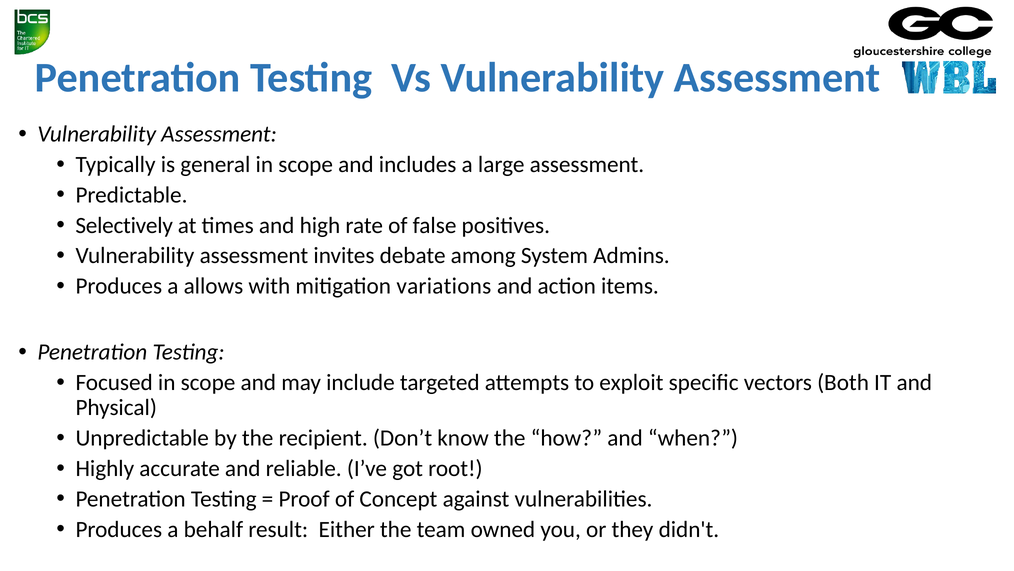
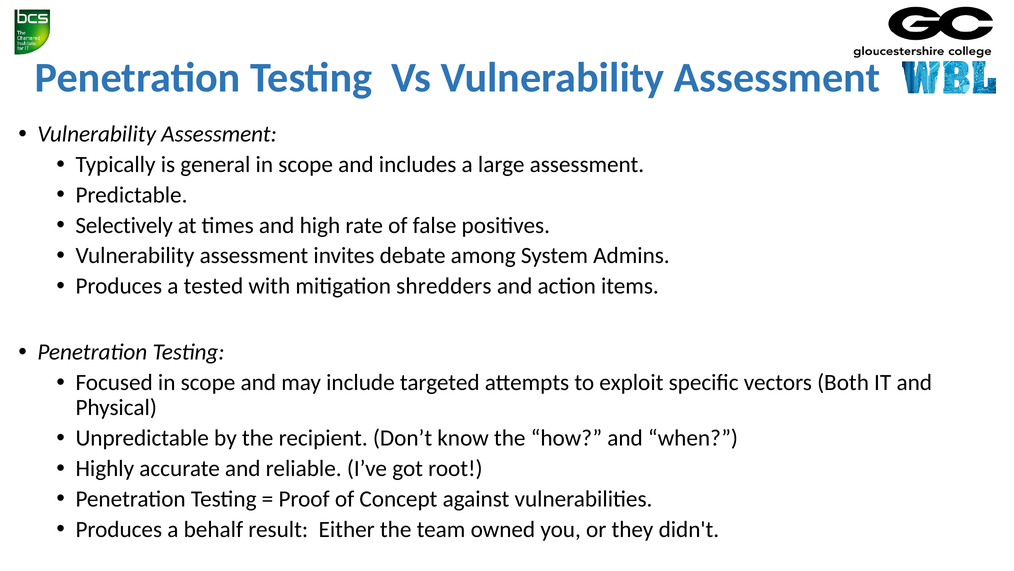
allows: allows -> tested (213, 286)
variations: variations -> shredders (444, 286)
